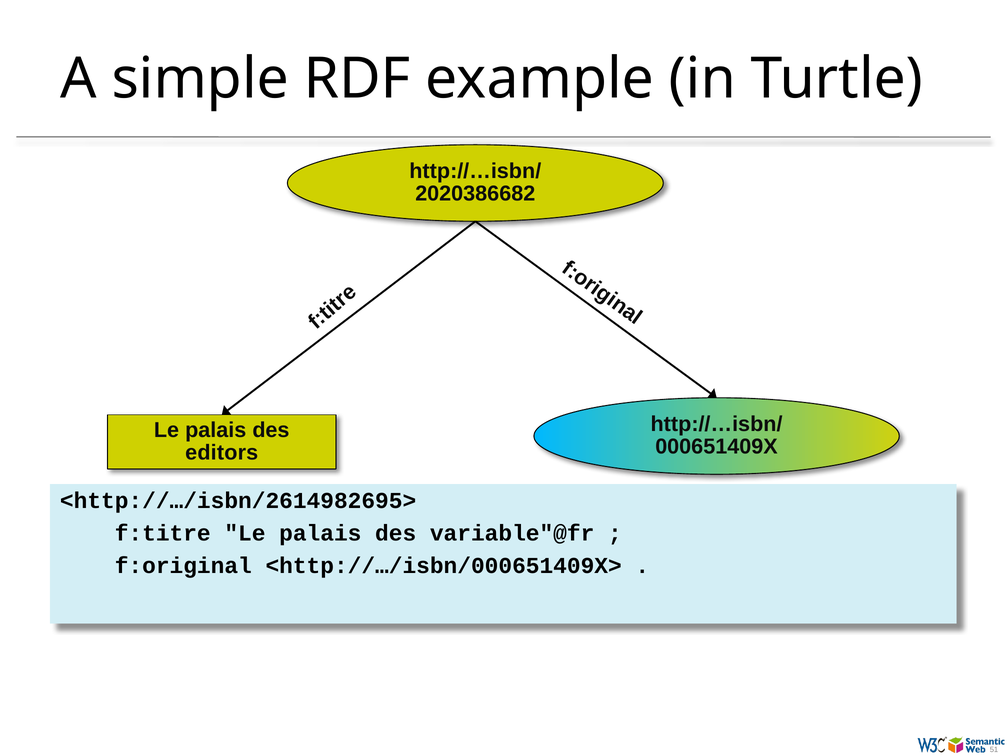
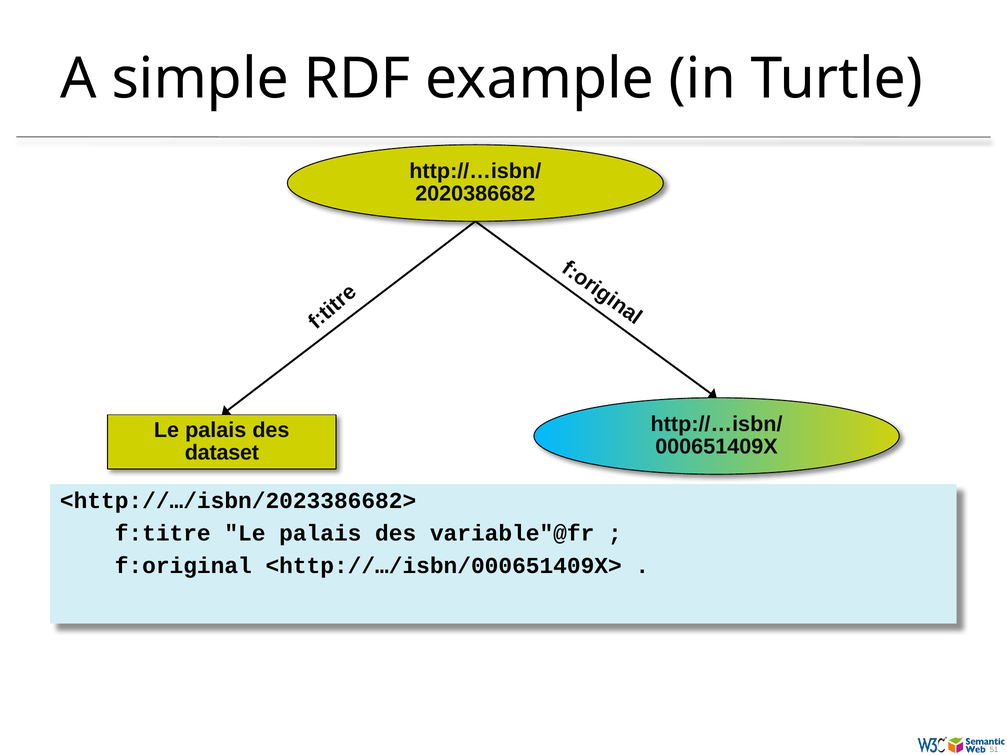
editors: editors -> dataset (222, 453)
<http://…/isbn/2614982695>: <http://…/isbn/2614982695> -> <http://…/isbn/2023386682> (238, 501)
